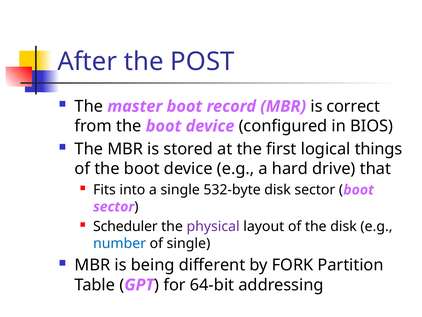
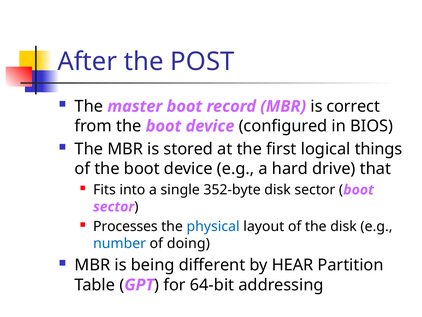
532-byte: 532-byte -> 352-byte (232, 190)
Scheduler: Scheduler -> Processes (125, 226)
physical colour: purple -> blue (213, 226)
of single: single -> doing (188, 243)
FORK: FORK -> HEAR (293, 265)
